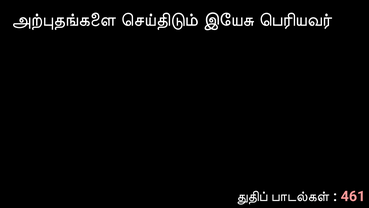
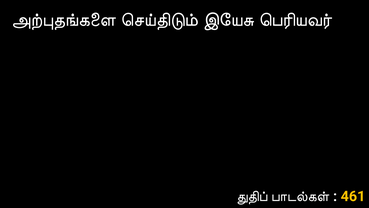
461 colour: pink -> yellow (353, 196)
